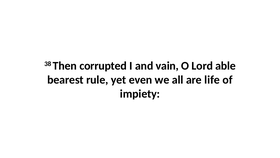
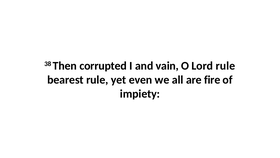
Lord able: able -> rule (225, 66)
life: life -> fire (212, 80)
